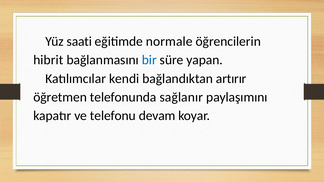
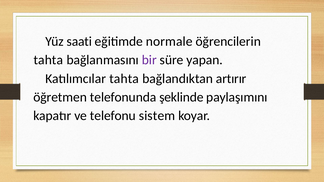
hibrit: hibrit -> tahta (48, 60)
bir colour: blue -> purple (149, 60)
Katılımcılar kendi: kendi -> tahta (124, 79)
sağlanır: sağlanır -> şeklinde (181, 97)
devam: devam -> sistem (157, 116)
